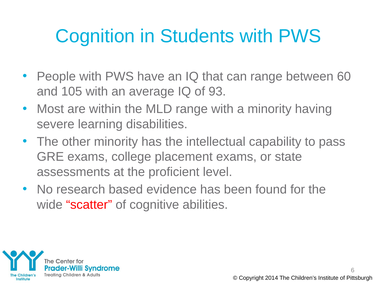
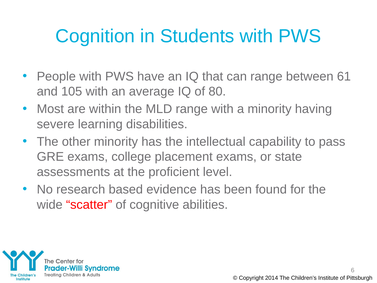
60: 60 -> 61 (344, 76)
93: 93 -> 80 (217, 91)
